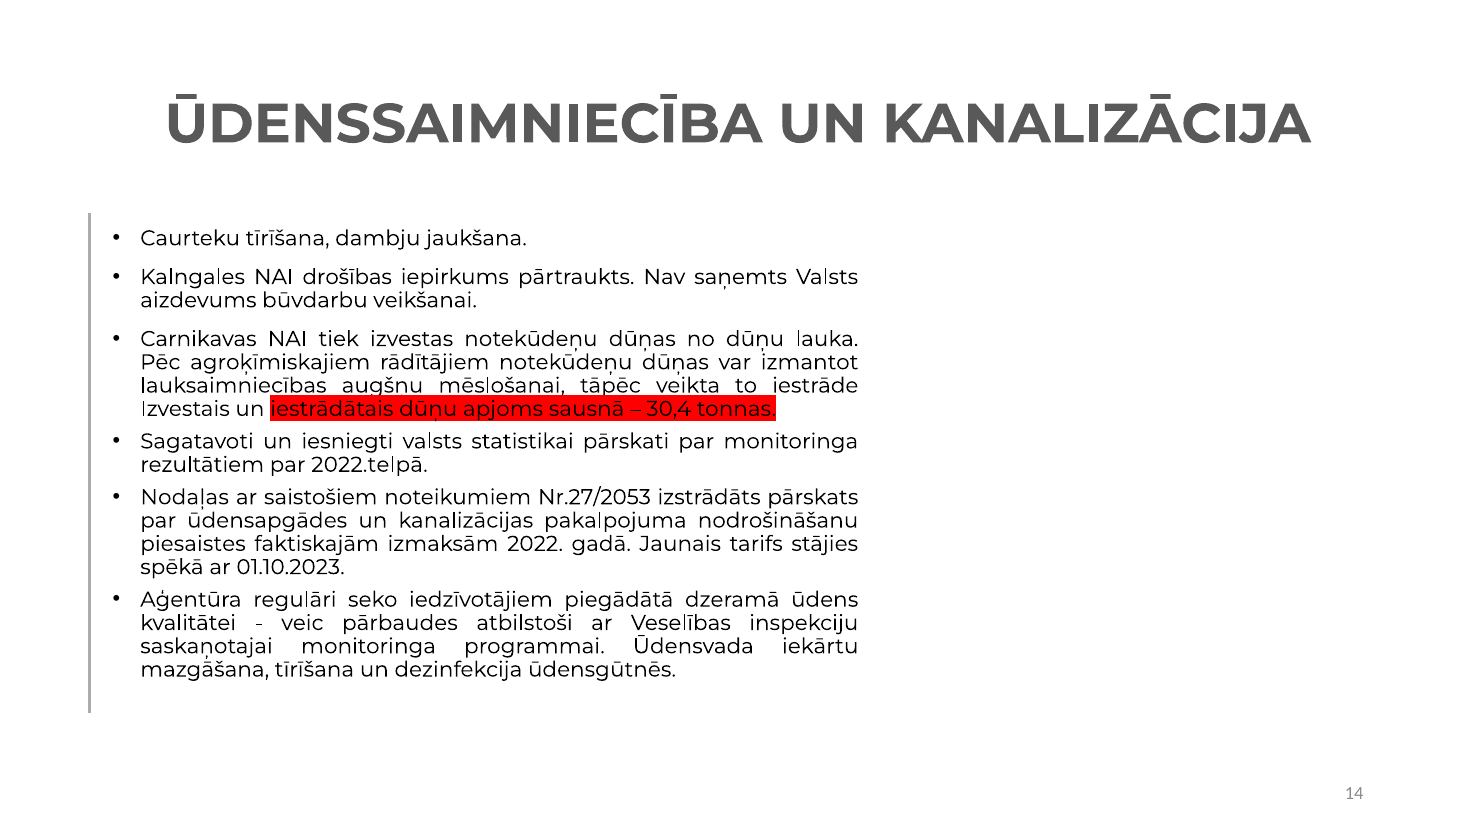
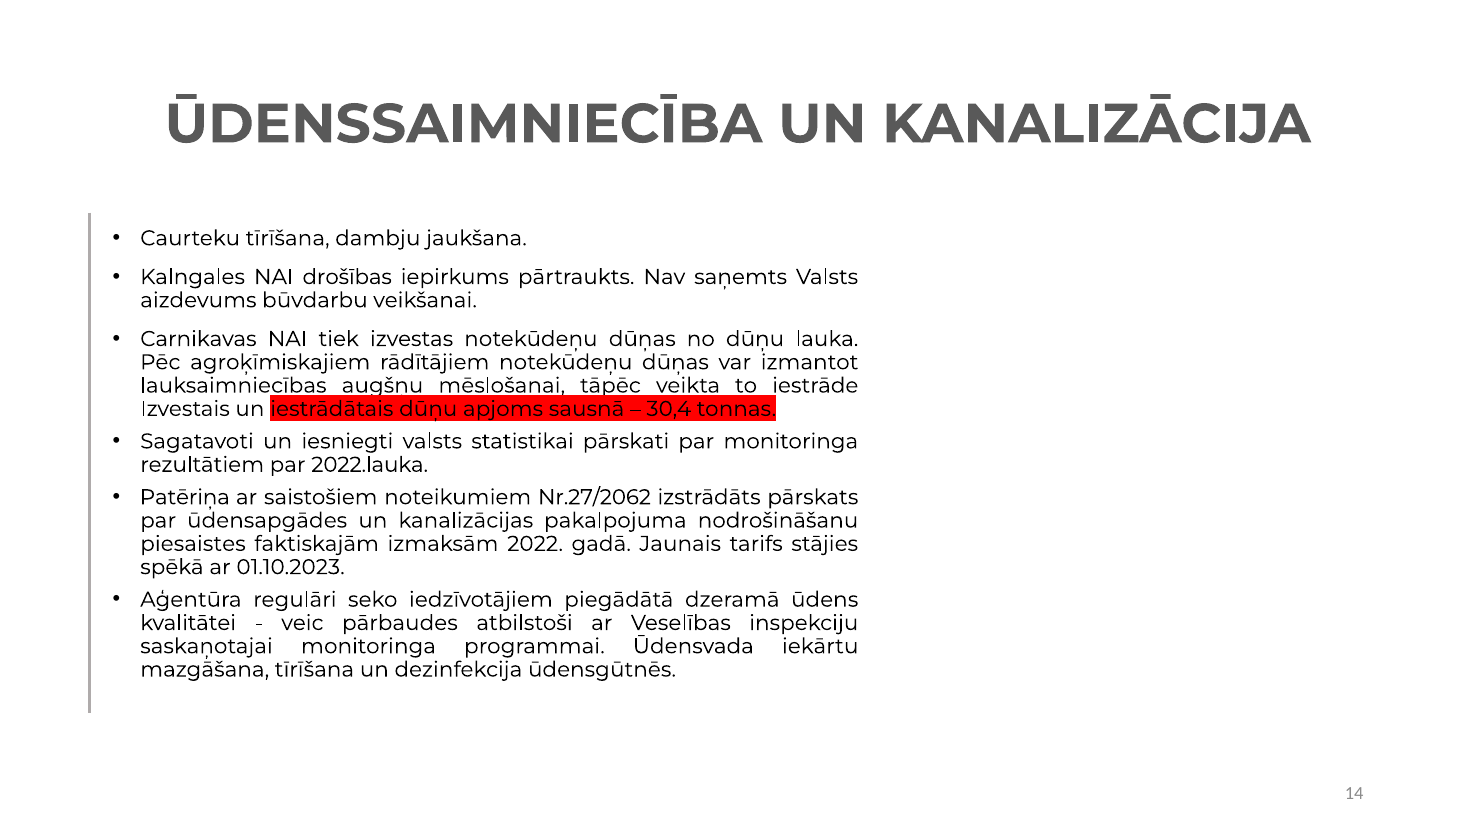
2022.telpā: 2022.telpā -> 2022.lauka (370, 464)
Nodaļas: Nodaļas -> Patēriņa (185, 497)
Nr.27/2053: Nr.27/2053 -> Nr.27/2062 (595, 497)
